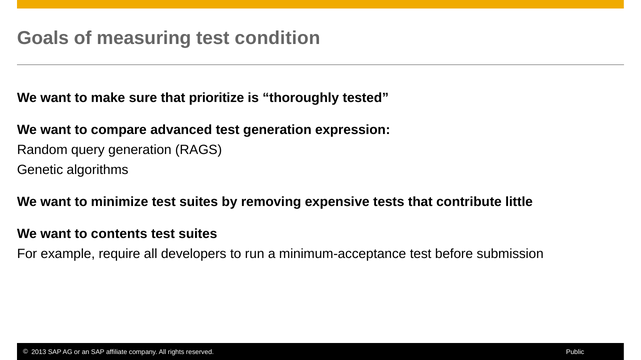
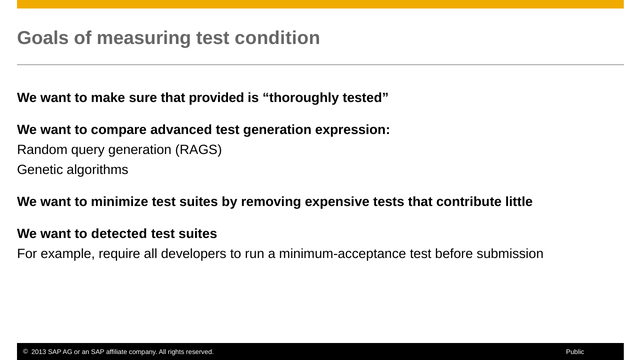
prioritize: prioritize -> provided (217, 98)
contents: contents -> detected (119, 234)
